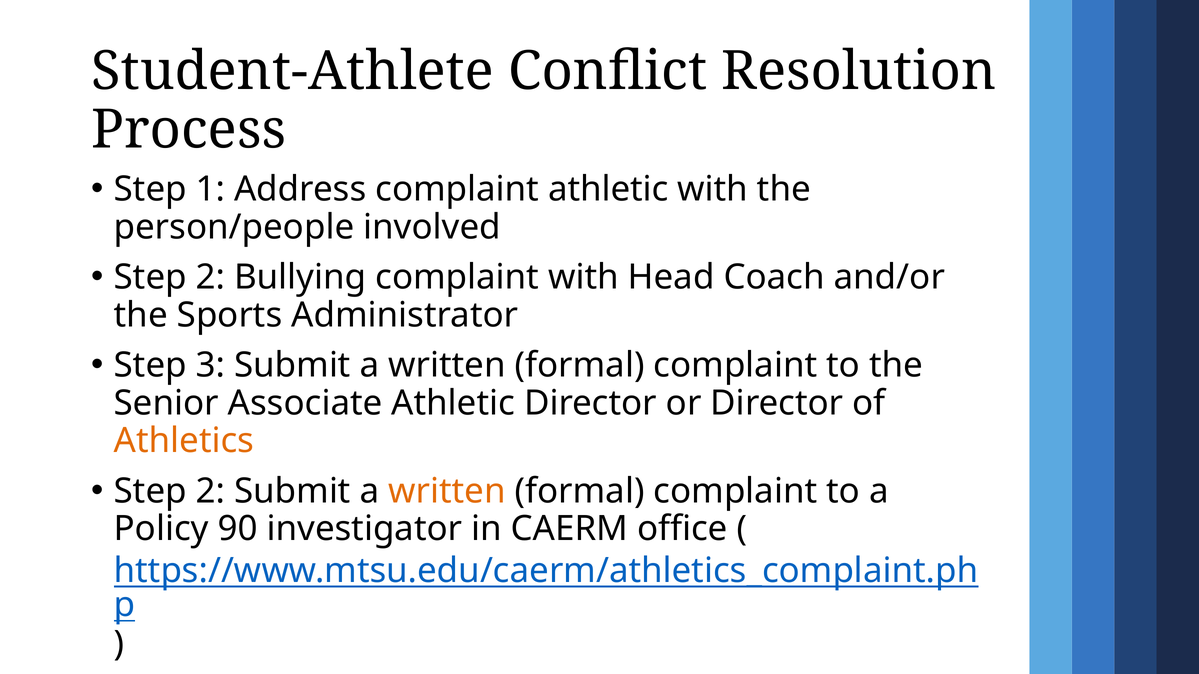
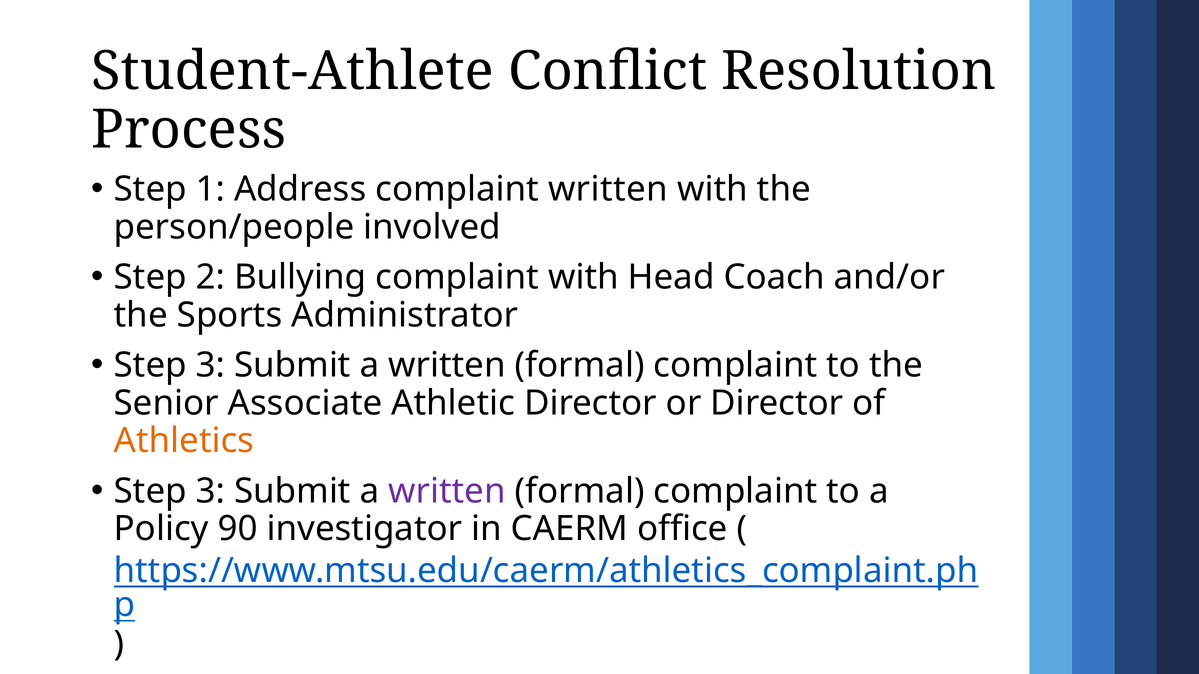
complaint athletic: athletic -> written (608, 189)
2: 2 -> 3 (210, 491)
written colour: orange -> purple (447, 491)
